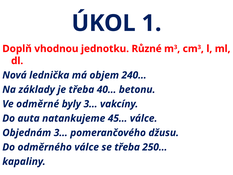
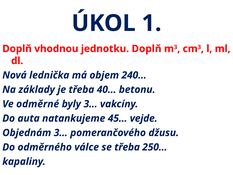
jednotku Různé: Různé -> Doplň (147, 49)
45… válce: válce -> vejde (144, 118)
